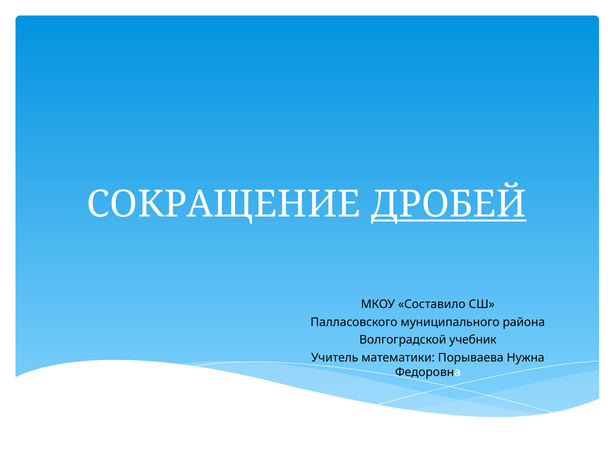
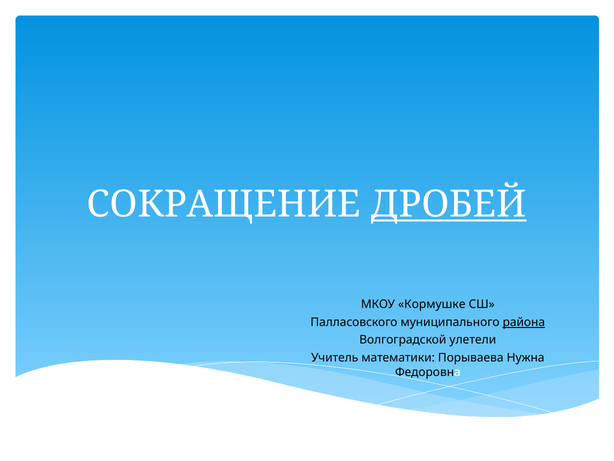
Составило: Составило -> Кормушке (432, 304)
района underline: none -> present (524, 322)
учебник: учебник -> улетели (473, 340)
